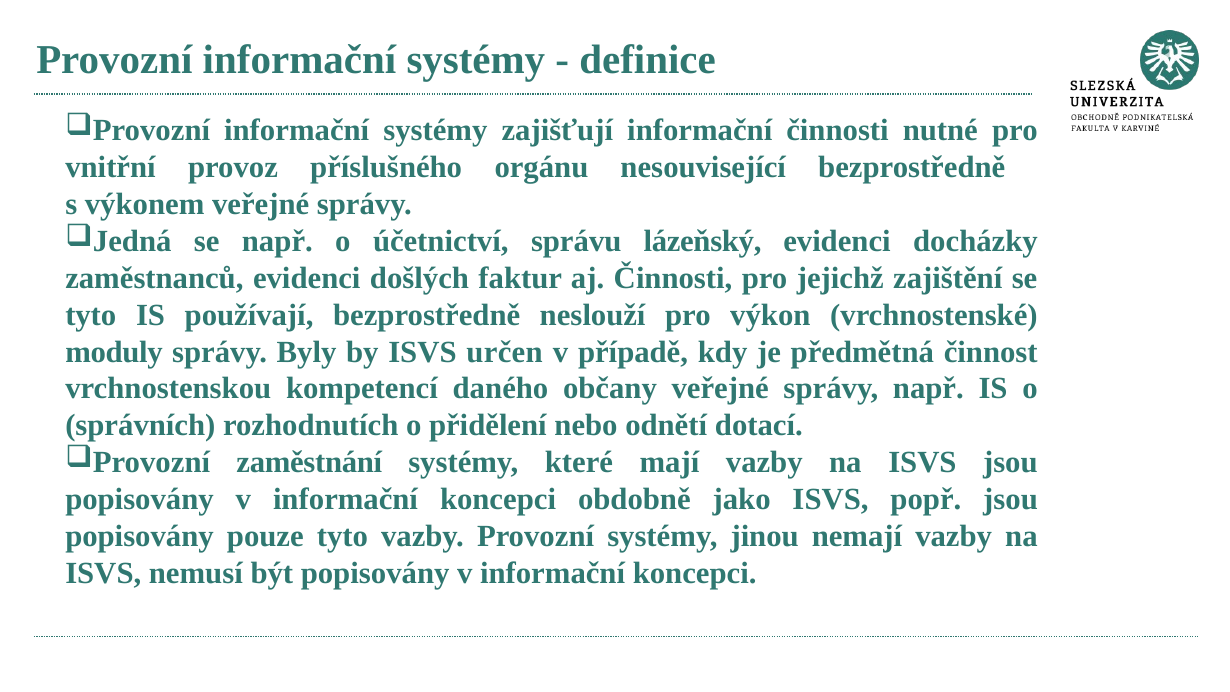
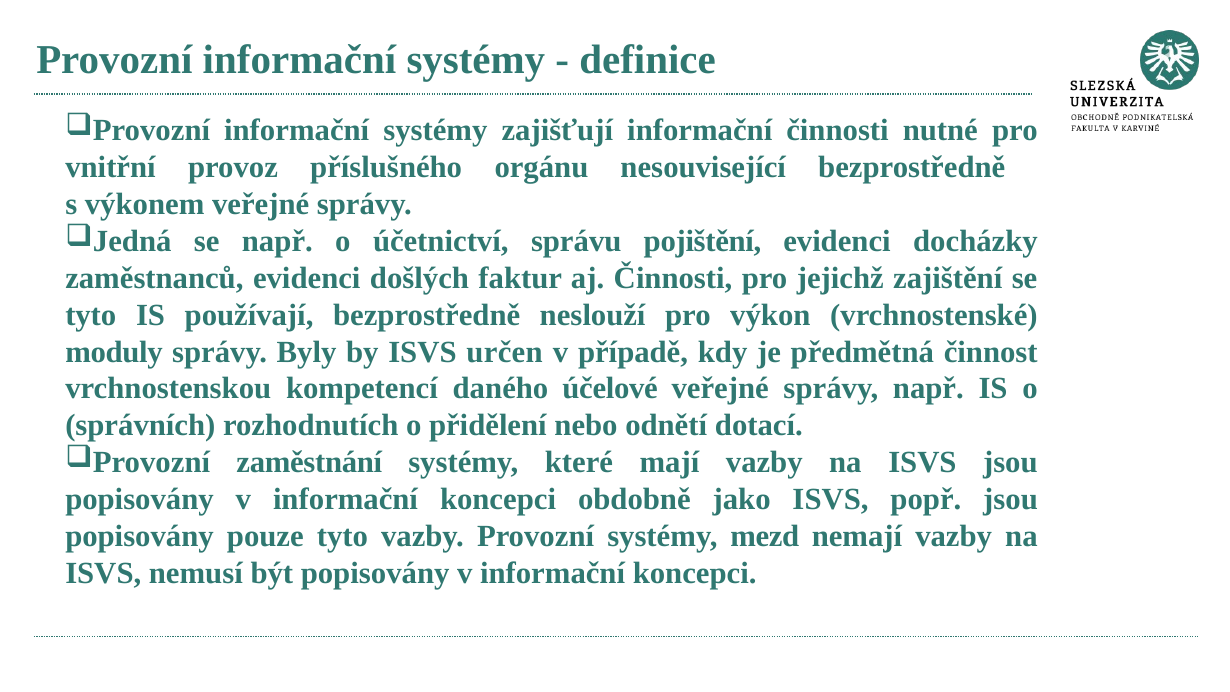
lázeňský: lázeňský -> pojištění (703, 241)
občany: občany -> účelové (610, 389)
jinou: jinou -> mezd (765, 536)
